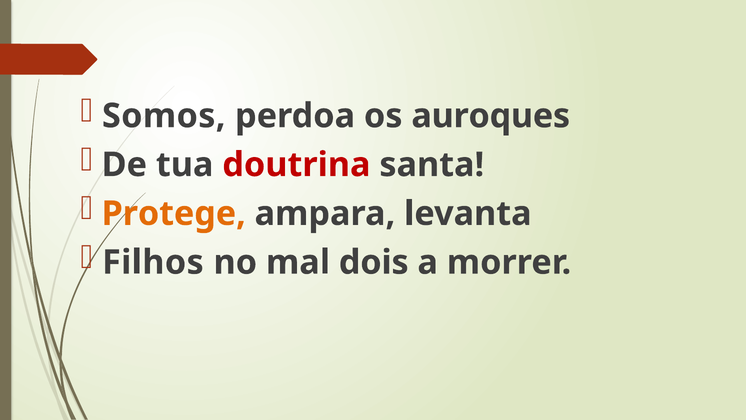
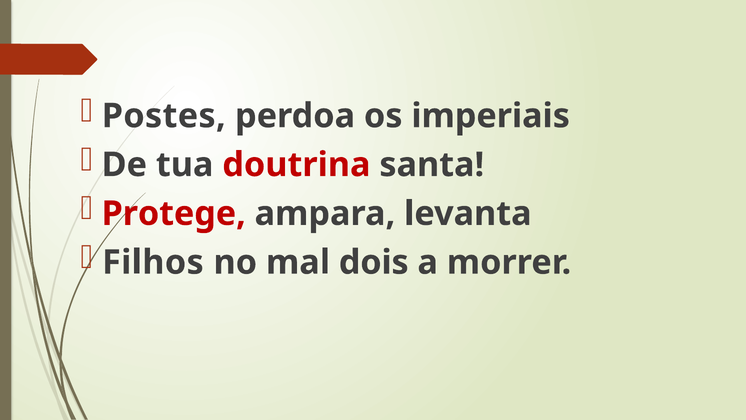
Somos: Somos -> Postes (164, 116)
auroques: auroques -> imperiais (491, 116)
Protege colour: orange -> red (174, 213)
